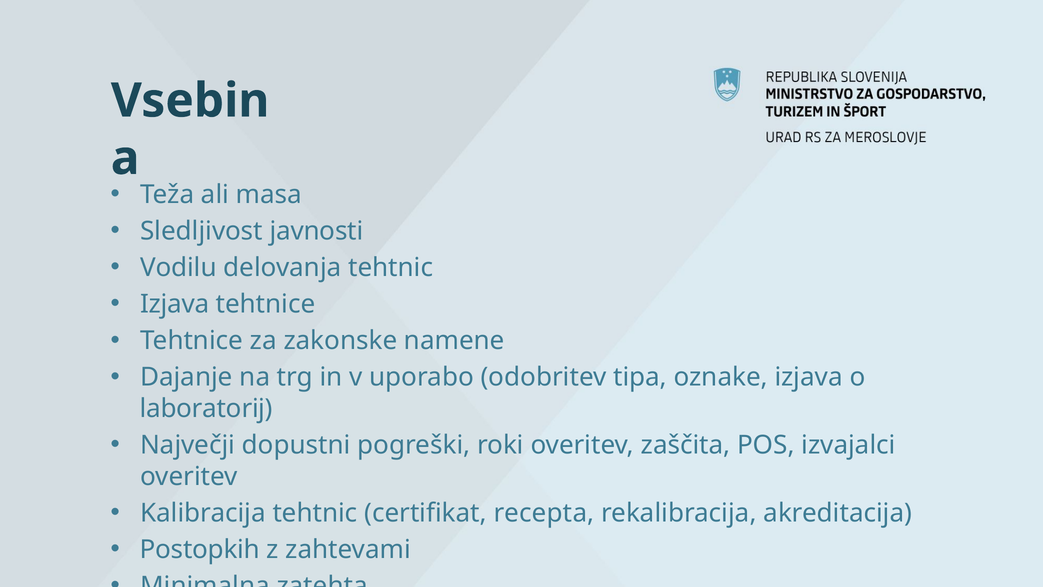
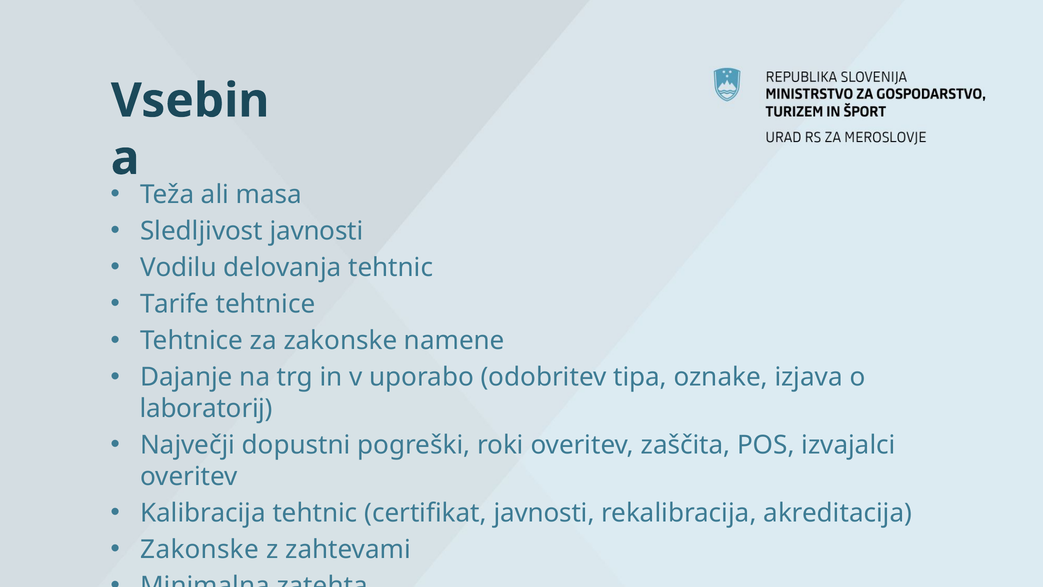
Izjava: Izjava -> Tarife (175, 304)
certifikat recepta: recepta -> javnosti (544, 513)
Postopkih: Postopkih -> Zakonske (200, 549)
